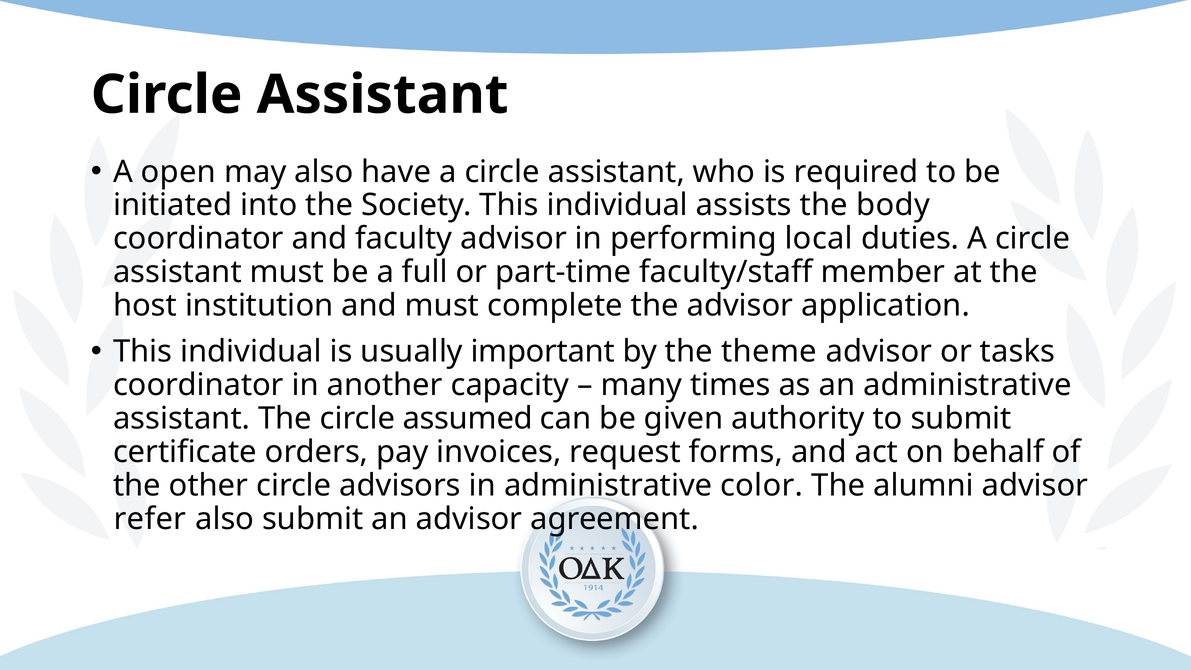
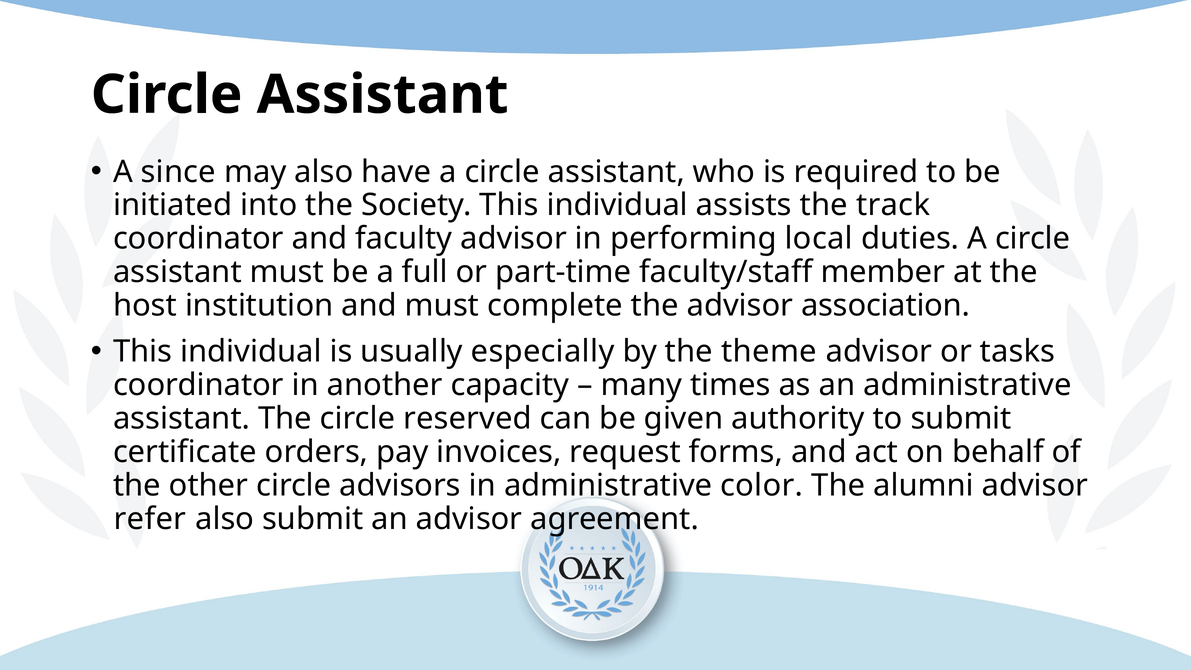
open: open -> since (178, 172)
body: body -> track (893, 205)
application: application -> association (886, 306)
important: important -> especially (543, 352)
assumed: assumed -> reserved (468, 419)
